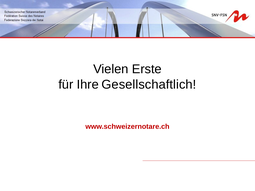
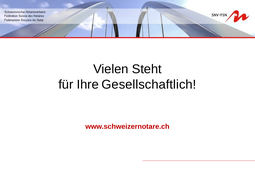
Erste: Erste -> Steht (147, 69)
